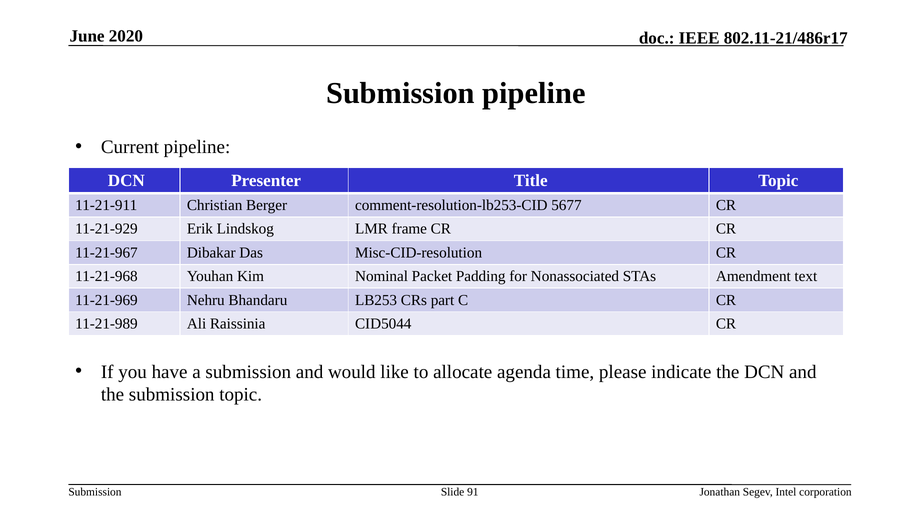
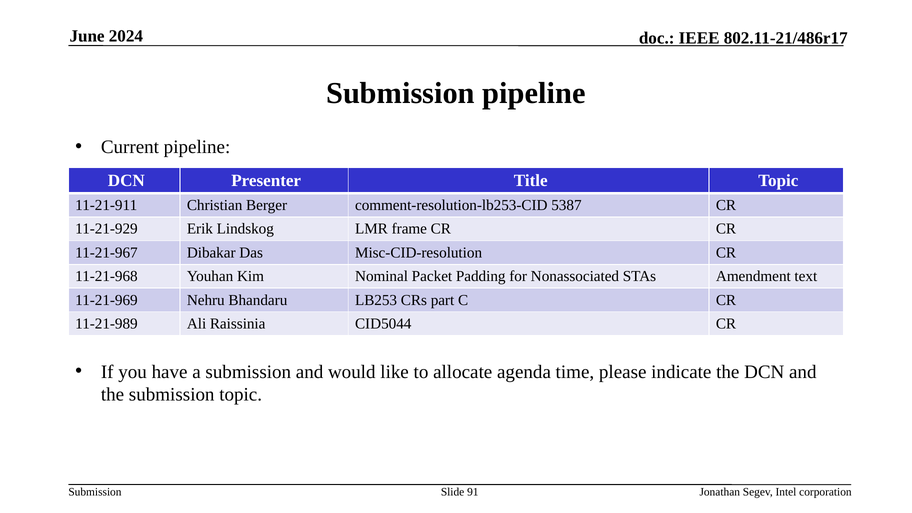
2020: 2020 -> 2024 (126, 36)
5677: 5677 -> 5387 (566, 205)
